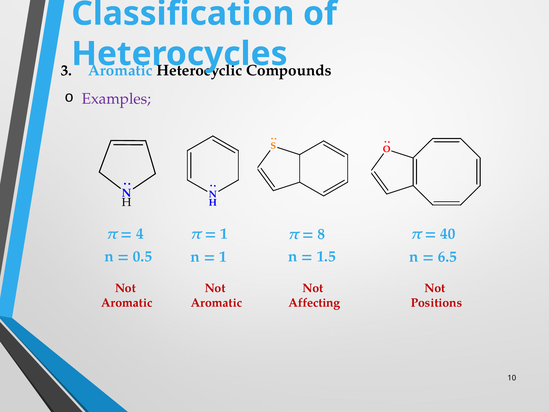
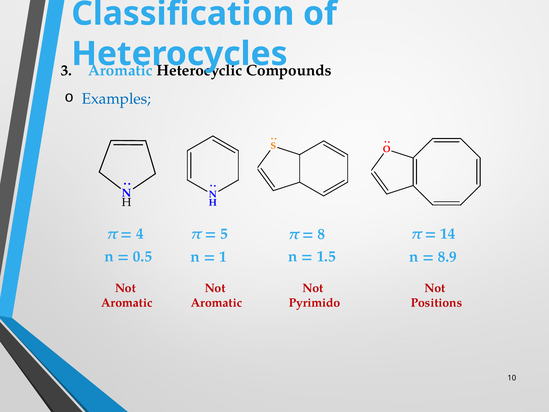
Examples colour: purple -> blue (116, 99)
1: 1 -> 5 (224, 234)
40: 40 -> 14 (448, 234)
6.5: 6.5 -> 8.9 (447, 257)
Affecting: Affecting -> Pyrimido (315, 303)
